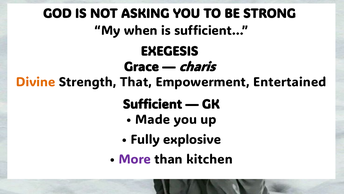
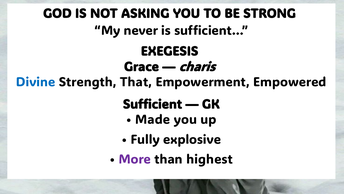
when: when -> never (141, 30)
Divine colour: orange -> blue (36, 82)
Entertained: Entertained -> Empowered (290, 82)
kitchen: kitchen -> highest (210, 159)
